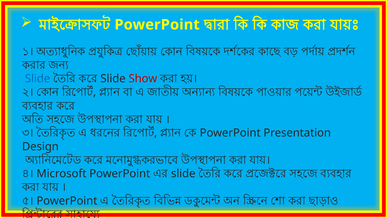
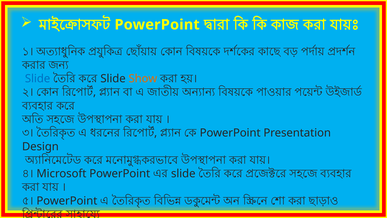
Show colour: red -> orange (143, 79)
